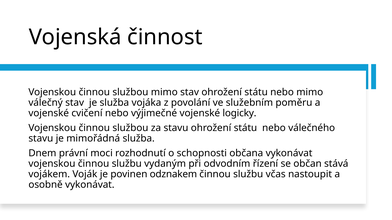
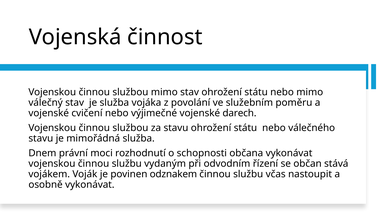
logicky: logicky -> darech (239, 114)
